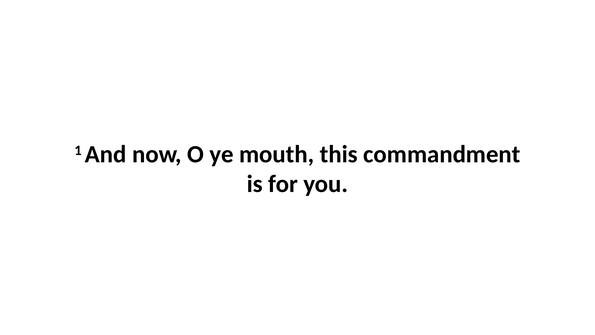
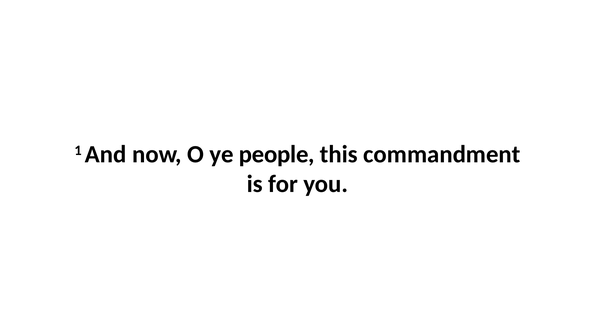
mouth: mouth -> people (277, 154)
